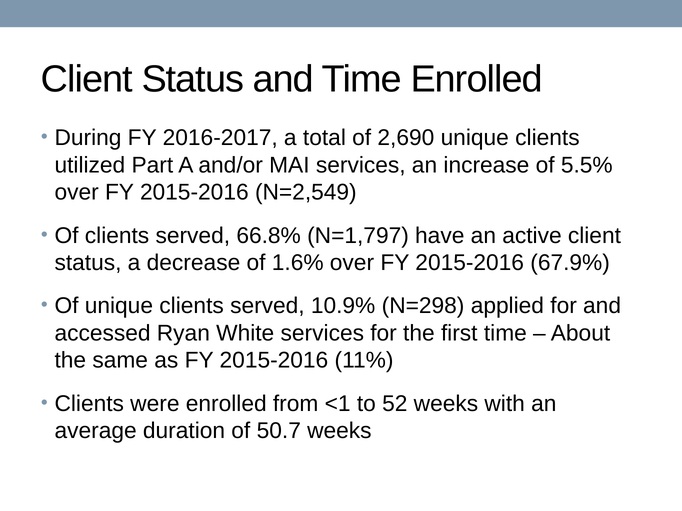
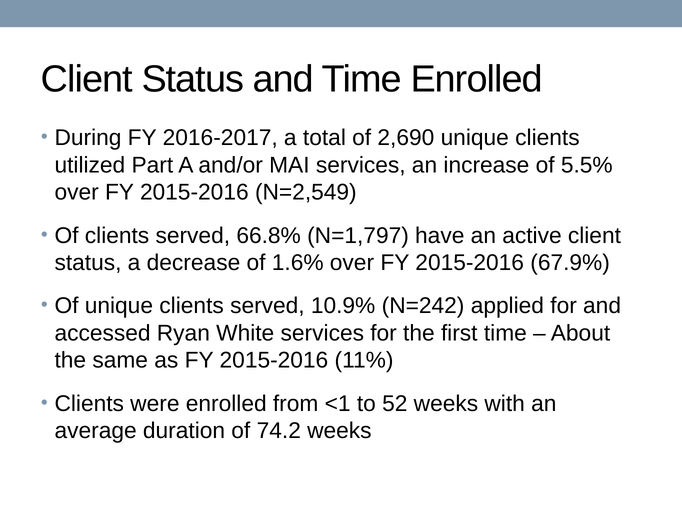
N=298: N=298 -> N=242 (423, 306)
50.7: 50.7 -> 74.2 (279, 431)
